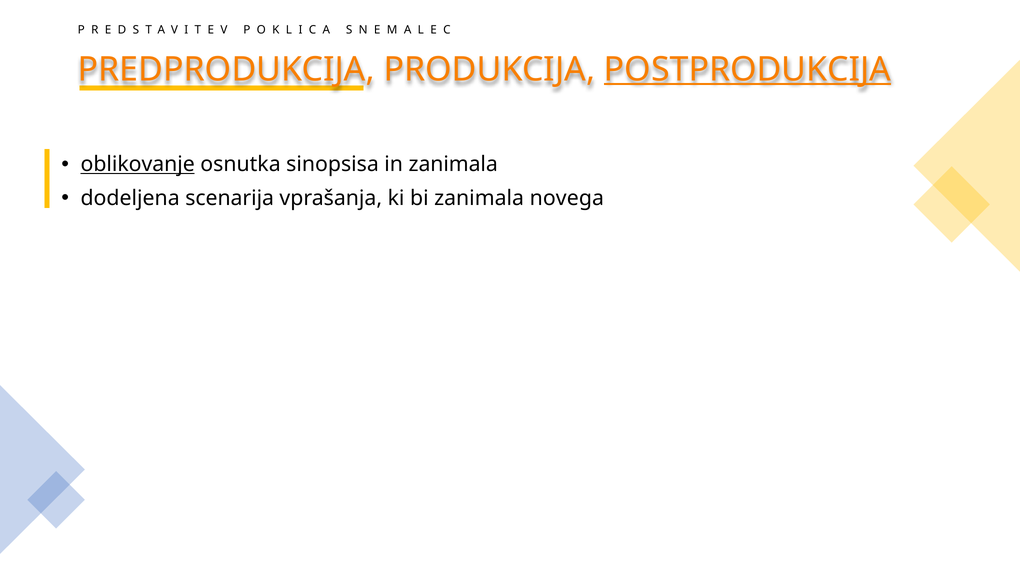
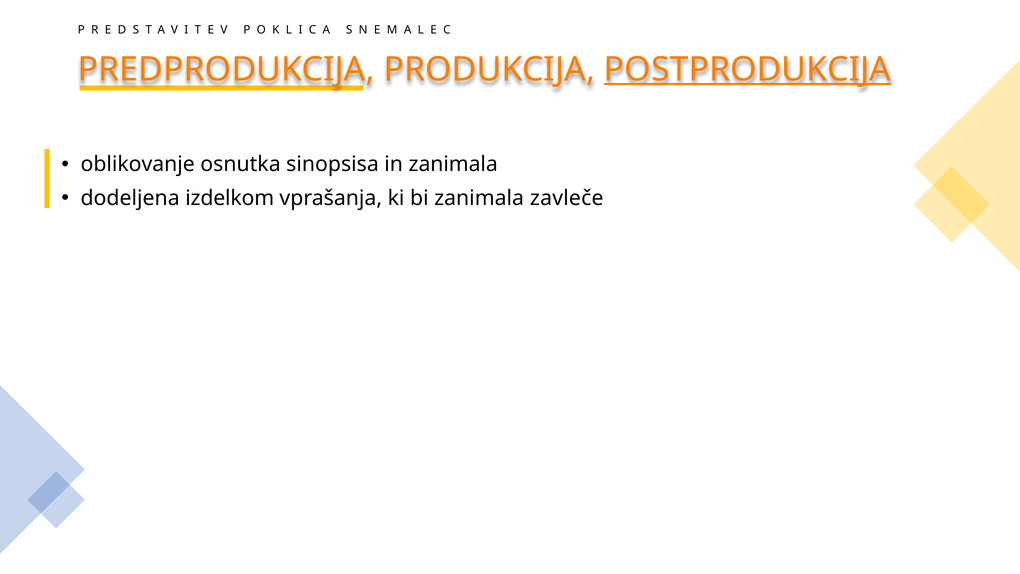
oblikovanje underline: present -> none (138, 164)
scenarija: scenarija -> izdelkom (230, 198)
novega: novega -> zavleče (567, 198)
